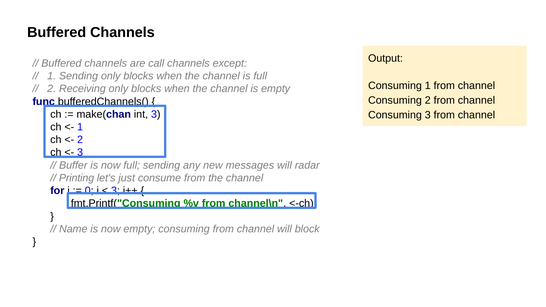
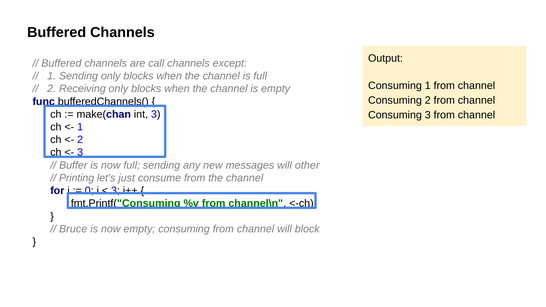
radar: radar -> other (307, 165)
Name: Name -> Bruce (73, 229)
